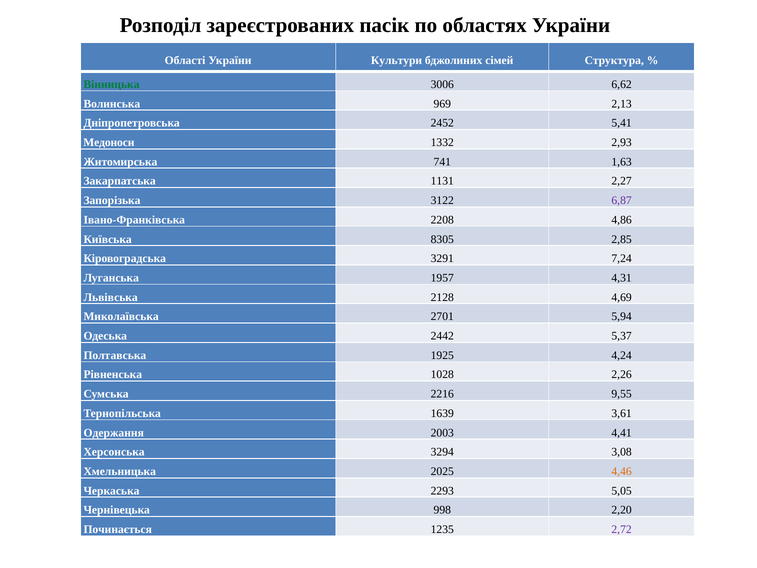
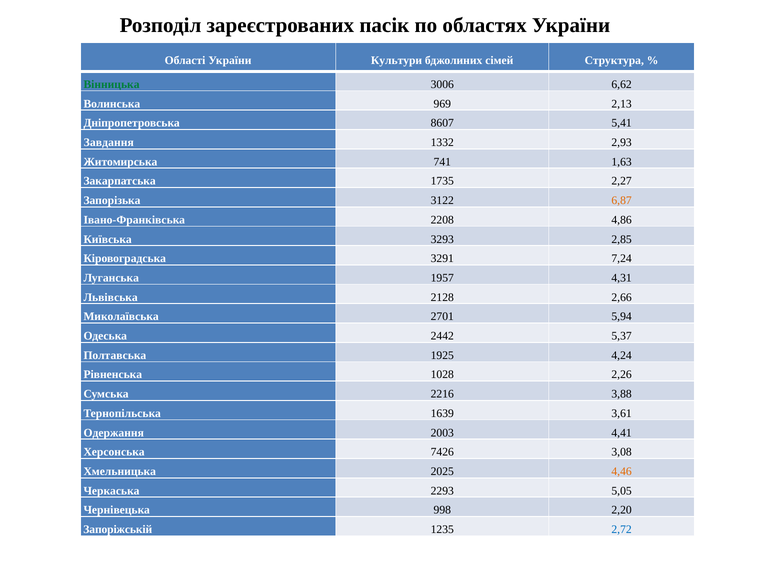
2452: 2452 -> 8607 (442, 123)
Медоноси: Медоноси -> Завдання (109, 142)
1131: 1131 -> 1735 (442, 181)
6,87 colour: purple -> orange (622, 200)
8305: 8305 -> 3293 (442, 239)
4,69: 4,69 -> 2,66 (622, 297)
9,55: 9,55 -> 3,88 (622, 394)
3294: 3294 -> 7426 (442, 452)
Починається: Починається -> Запоріжській (118, 529)
2,72 colour: purple -> blue (622, 529)
